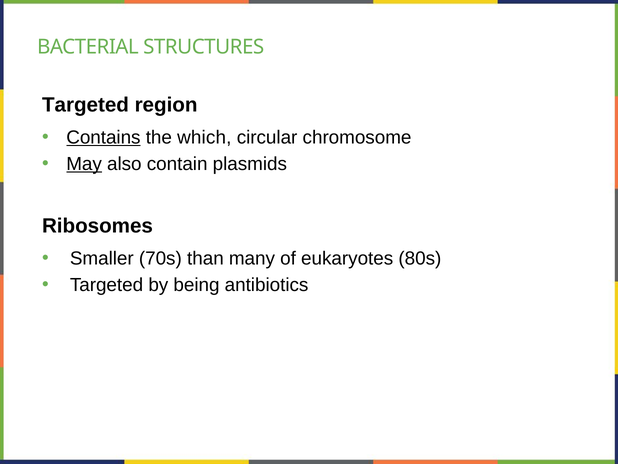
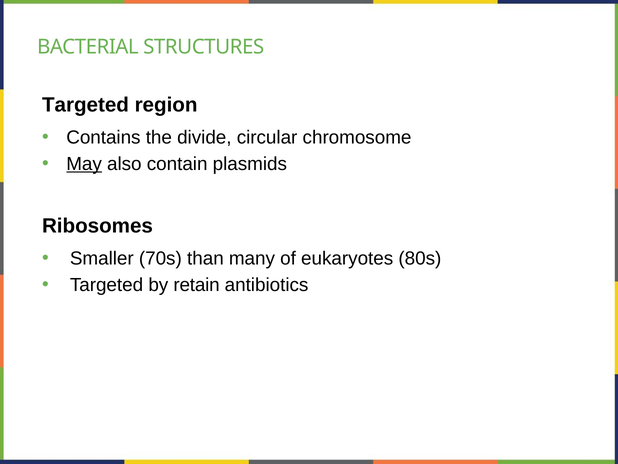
Contains underline: present -> none (103, 137)
which: which -> divide (204, 137)
being: being -> retain (197, 285)
